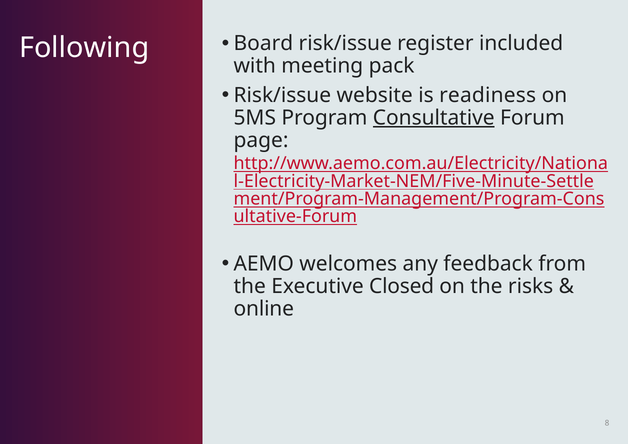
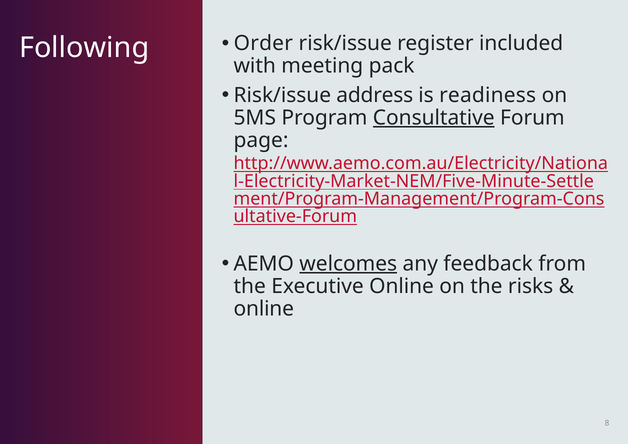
Board: Board -> Order (263, 43)
website: website -> address (375, 95)
welcomes underline: none -> present (348, 264)
Executive Closed: Closed -> Online (402, 286)
